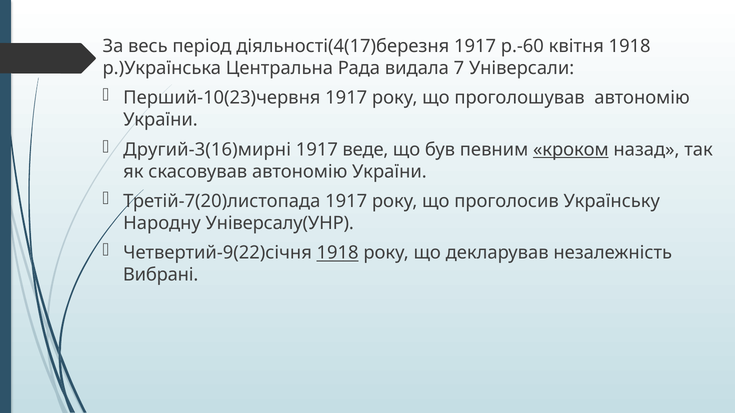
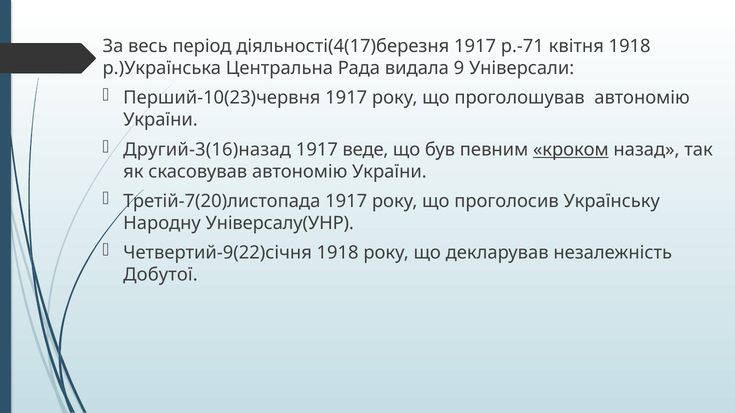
р.-60: р.-60 -> р.-71 (522, 46)
7: 7 -> 9 (459, 68)
Другий-3(16)мирні: Другий-3(16)мирні -> Другий-3(16)назад (207, 150)
1918 underline: present -> none (338, 253)
Вибрані: Вибрані -> Добутої (160, 275)
